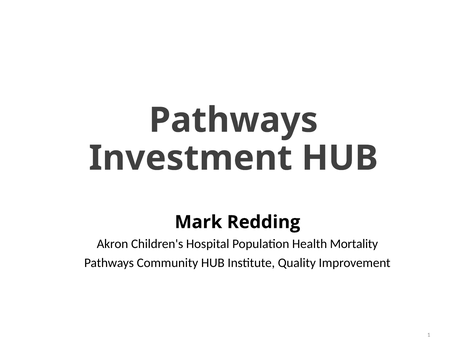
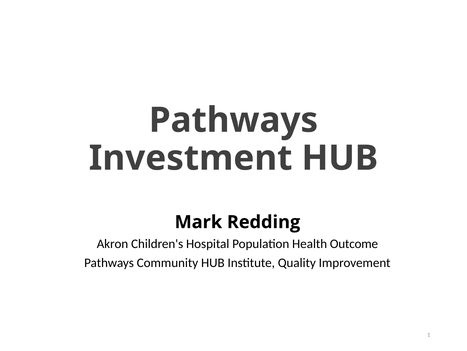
Mortality: Mortality -> Outcome (354, 243)
